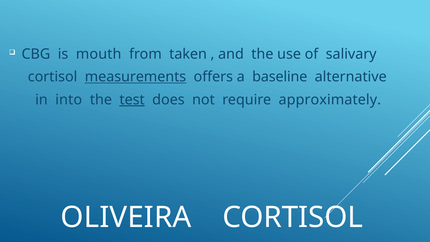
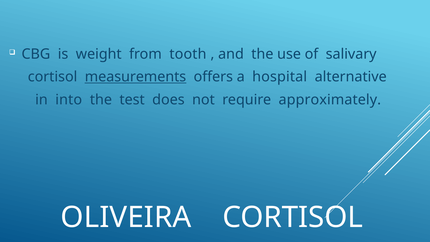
mouth: mouth -> weight (99, 54)
taken: taken -> tooth (188, 54)
baseline: baseline -> hospital (280, 77)
test underline: present -> none (132, 100)
